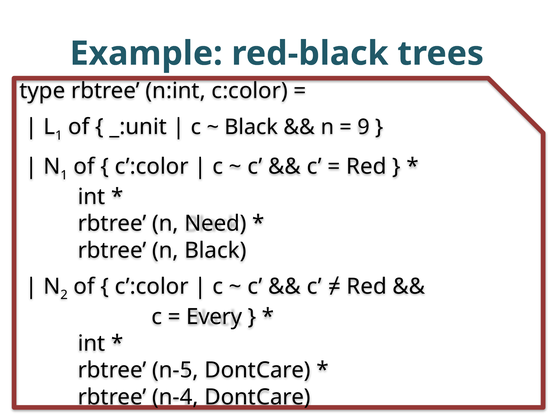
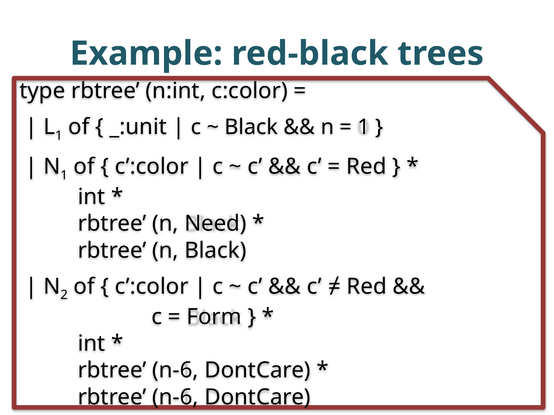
9: 9 -> 1 (364, 127)
Every: Every -> Form (214, 317)
n-5: n-5 -> n-6 (175, 371)
n-4: n-4 -> n-6 (175, 397)
